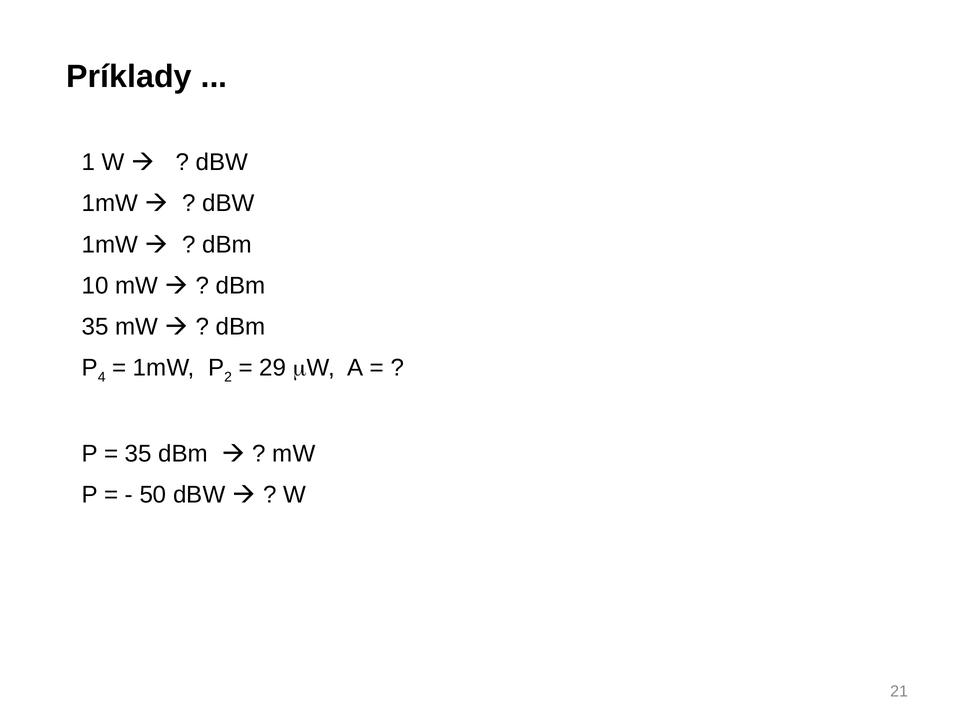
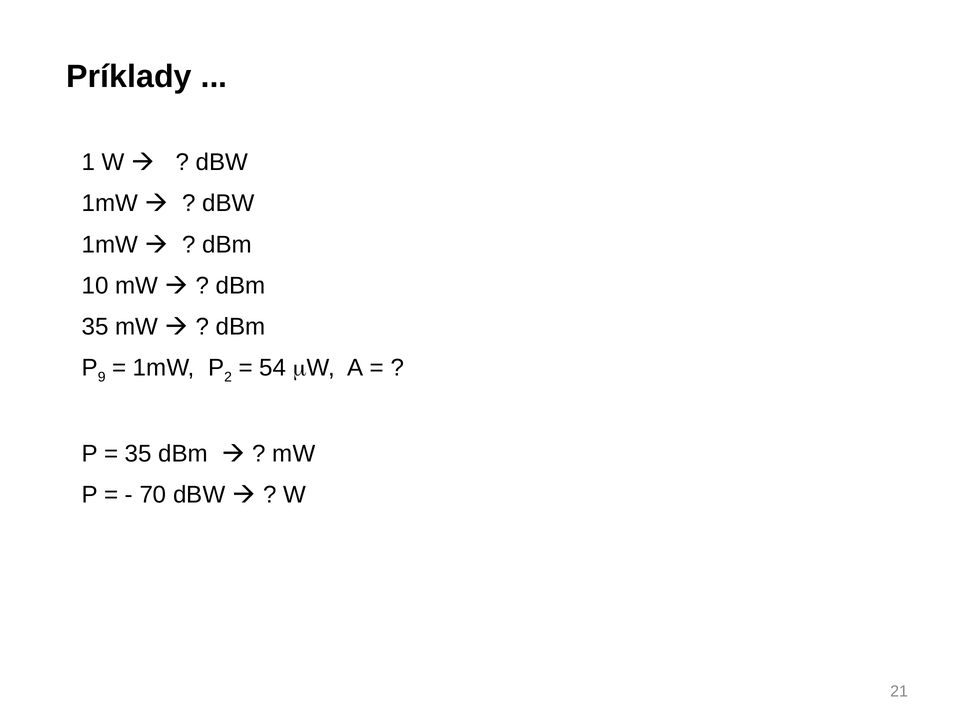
4: 4 -> 9 (102, 377)
29: 29 -> 54 (273, 368)
50: 50 -> 70 (153, 495)
